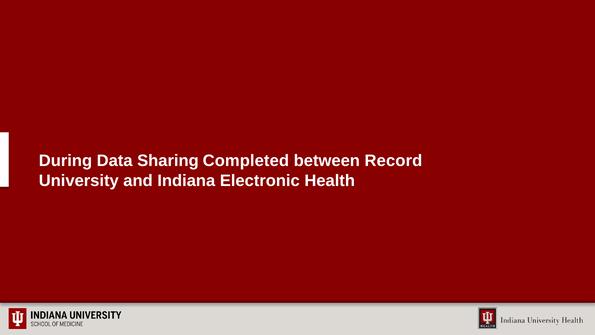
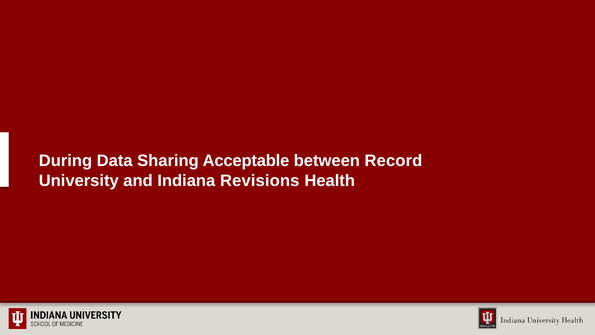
Completed: Completed -> Acceptable (246, 161)
Electronic: Electronic -> Revisions (260, 180)
